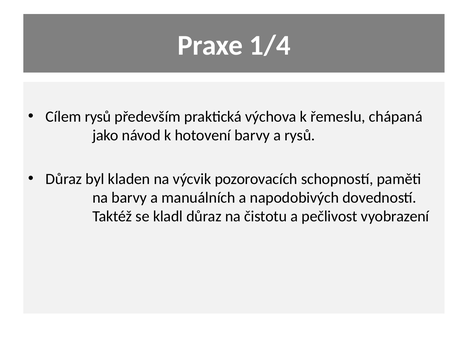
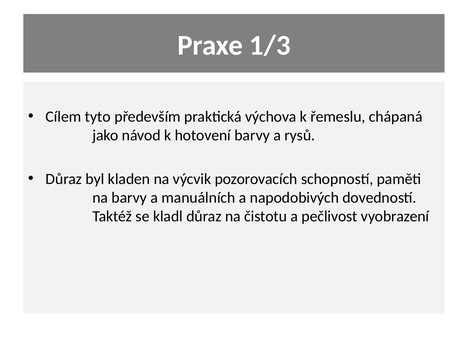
1/4: 1/4 -> 1/3 (270, 45)
Cílem rysů: rysů -> tyto (98, 117)
